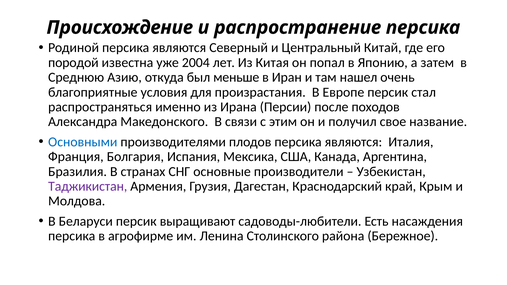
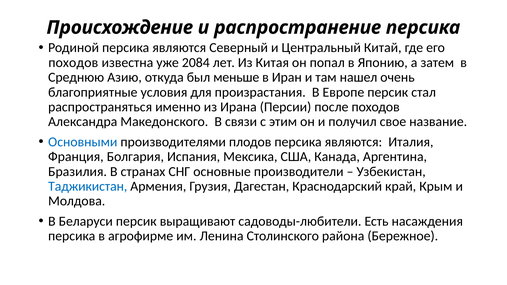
породой: породой -> походов (73, 63)
2004: 2004 -> 2084 (196, 63)
Таджикистан colour: purple -> blue (88, 186)
